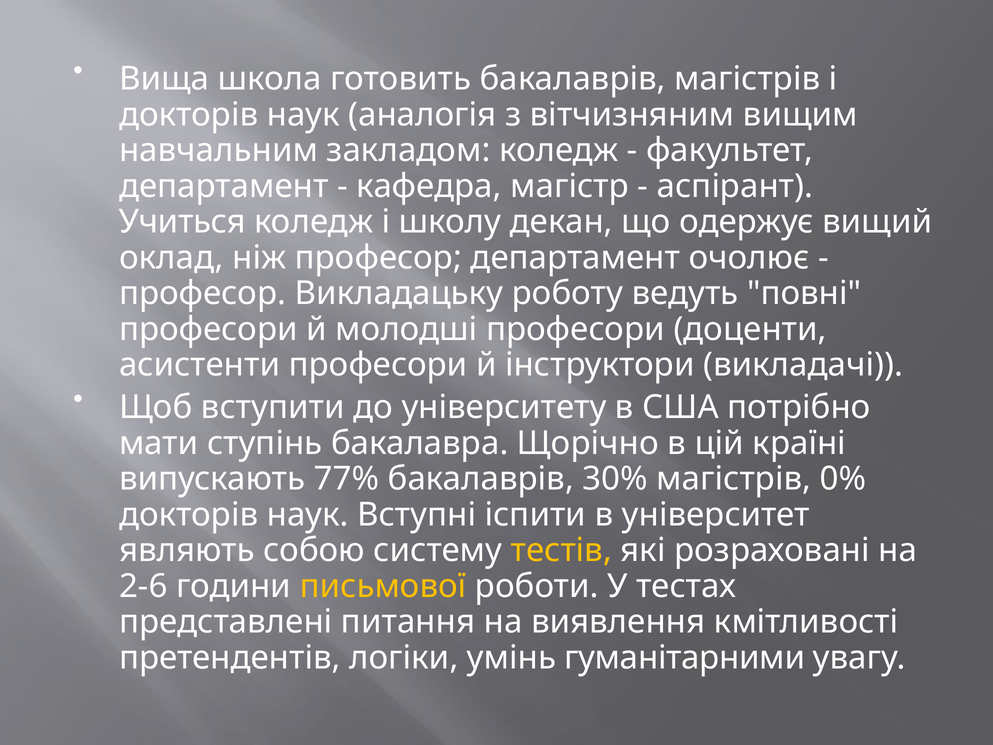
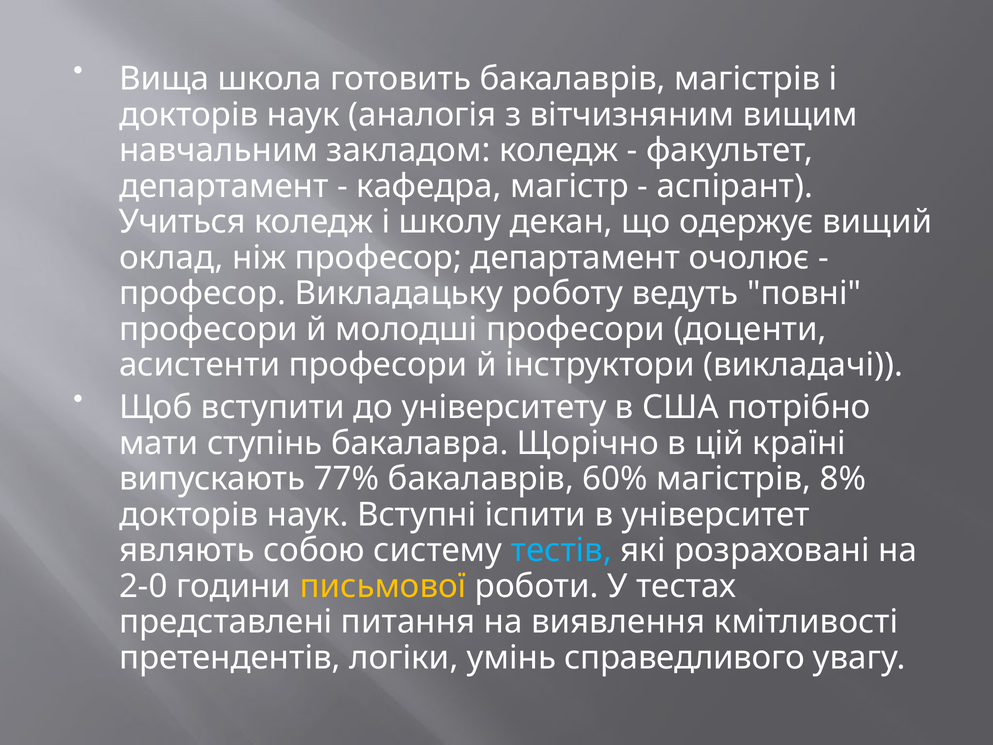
30%: 30% -> 60% (615, 479)
0%: 0% -> 8% (843, 479)
тестів colour: yellow -> light blue (561, 550)
2-6: 2-6 -> 2-0 (143, 586)
гуманітарними: гуманітарними -> справедливого (685, 658)
